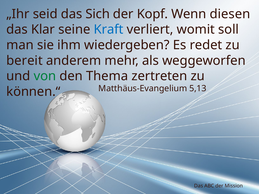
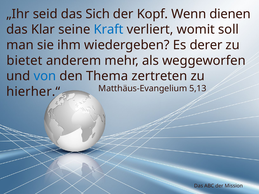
diesen: diesen -> dienen (230, 14)
redet: redet -> derer (206, 45)
bereit: bereit -> bietet (24, 61)
von colour: green -> blue (45, 76)
können.“: können.“ -> hierher.“ (33, 92)
